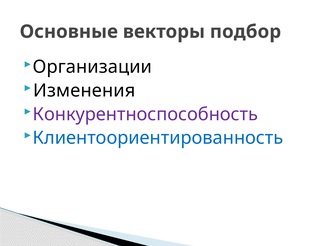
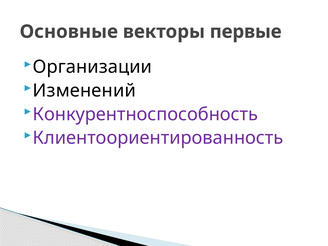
подбор: подбор -> первые (246, 32)
Изменения: Изменения -> Изменений (84, 91)
Клиентоориентированность colour: blue -> purple (158, 138)
